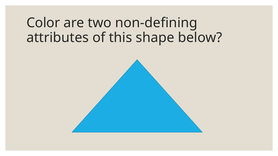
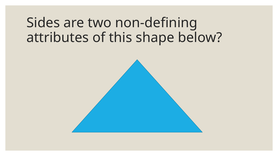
Color: Color -> Sides (43, 23)
